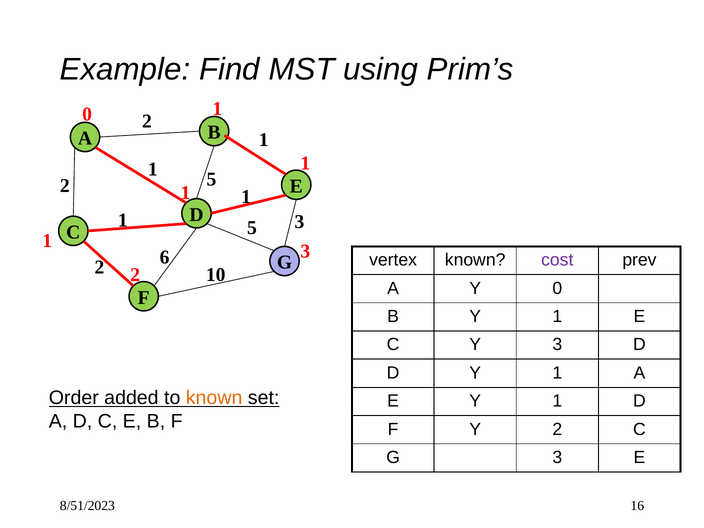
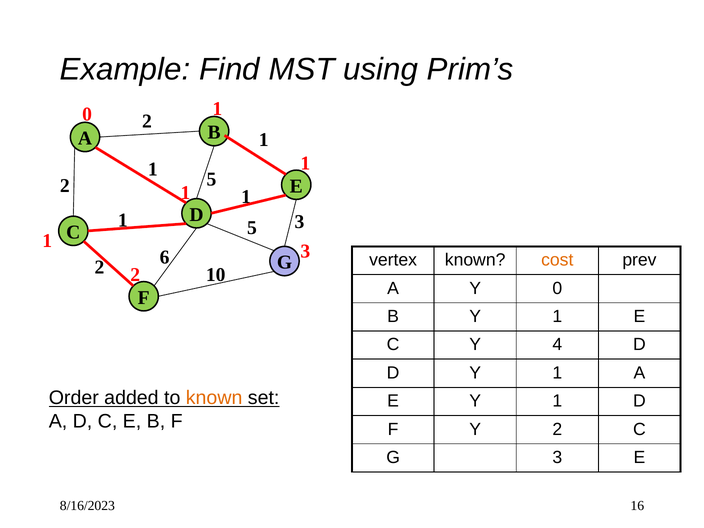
cost colour: purple -> orange (557, 260)
Y 3: 3 -> 4 (557, 345)
8/51/2023: 8/51/2023 -> 8/16/2023 (87, 505)
